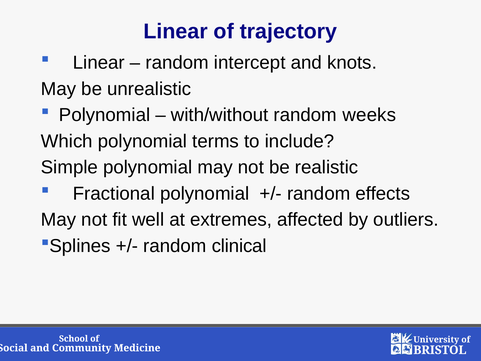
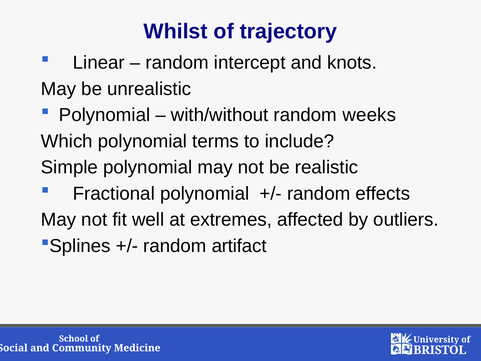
Linear: Linear -> Whilst (176, 32)
clinical: clinical -> artifact (239, 246)
